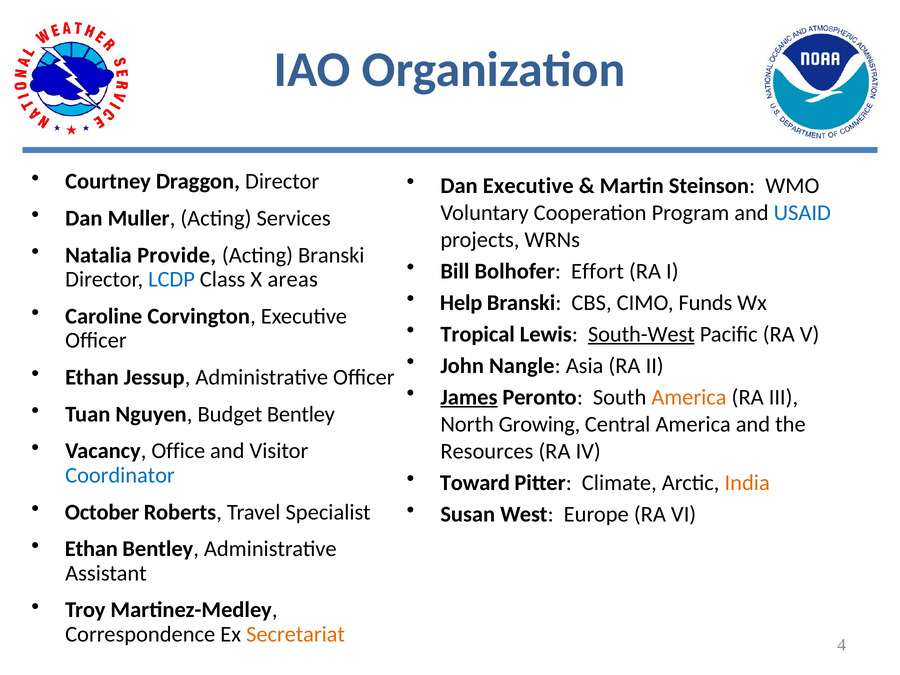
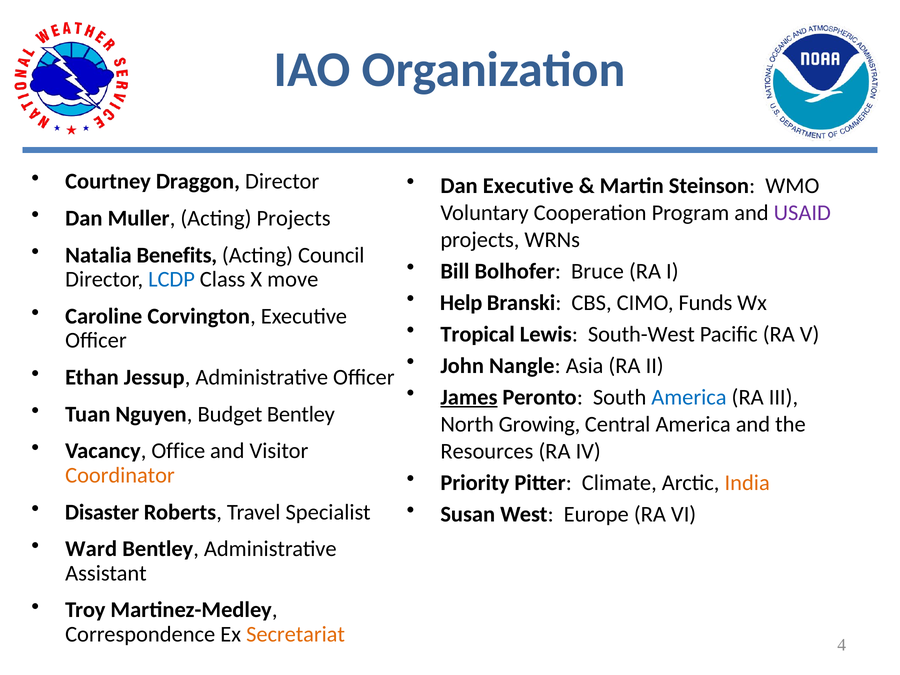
USAID colour: blue -> purple (802, 213)
Acting Services: Services -> Projects (294, 218)
Provide: Provide -> Benefits (177, 255)
Acting Branski: Branski -> Council (331, 255)
Effort: Effort -> Bruce (597, 271)
areas: areas -> move (293, 279)
South-West underline: present -> none (641, 334)
America colour: orange -> blue (689, 397)
Coordinator colour: blue -> orange (120, 475)
Toward: Toward -> Priority (475, 483)
October: October -> Disaster (102, 512)
Ethan: Ethan -> Ward (91, 549)
